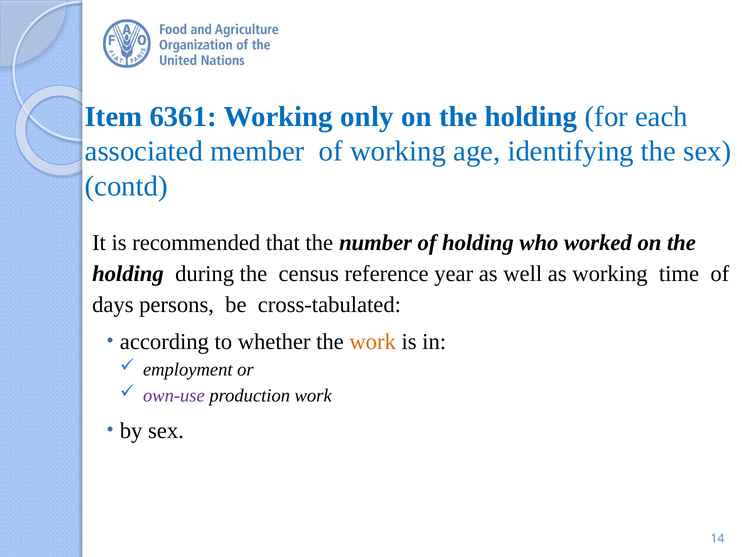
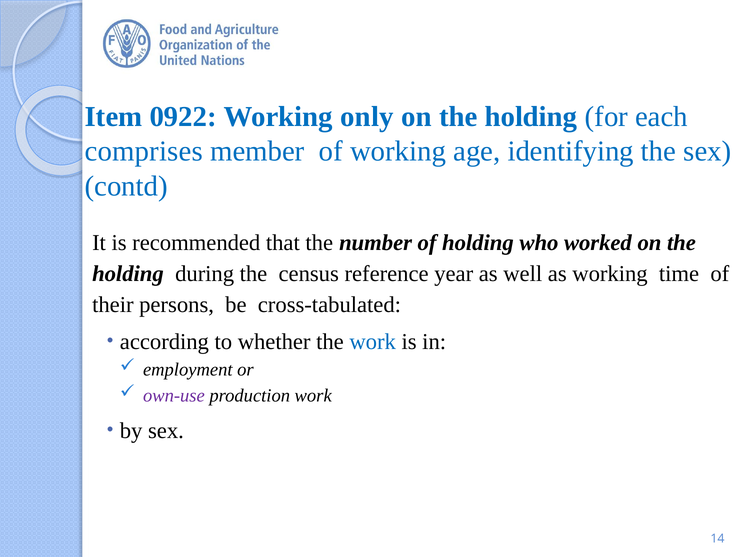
6361: 6361 -> 0922 (183, 117)
associated: associated -> comprises (144, 151)
days: days -> their (113, 304)
work colour: orange -> blue (373, 341)
